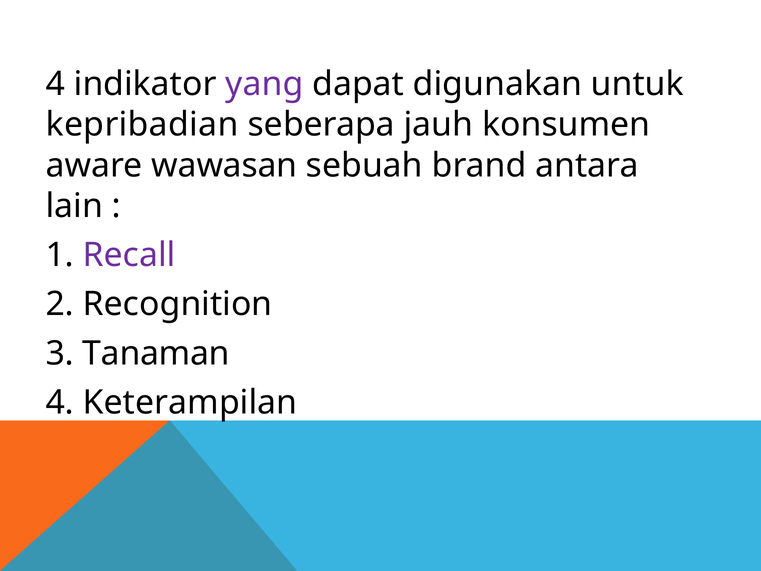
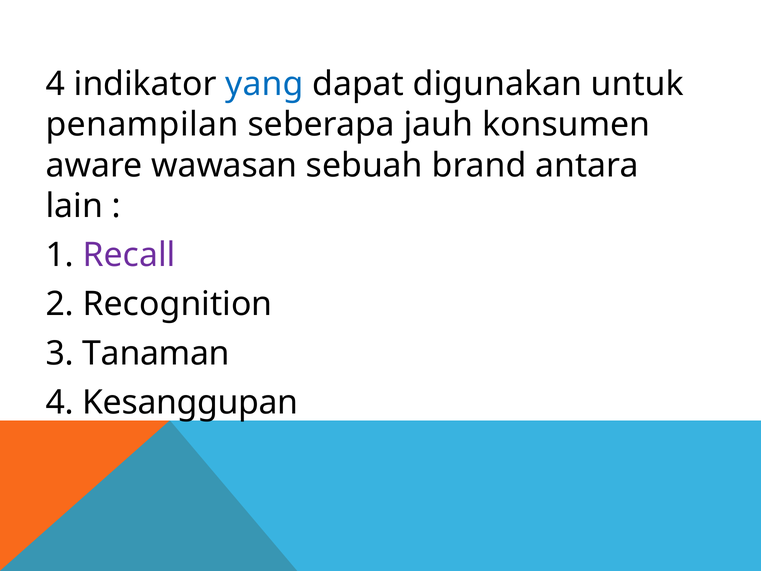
yang colour: purple -> blue (264, 84)
kepribadian: kepribadian -> penampilan (142, 125)
Keterampilan: Keterampilan -> Kesanggupan (190, 402)
